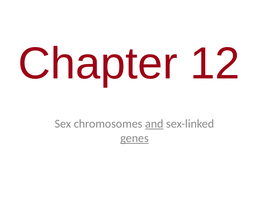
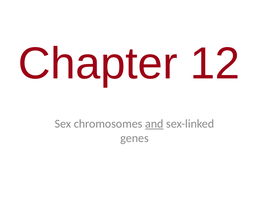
genes underline: present -> none (135, 138)
